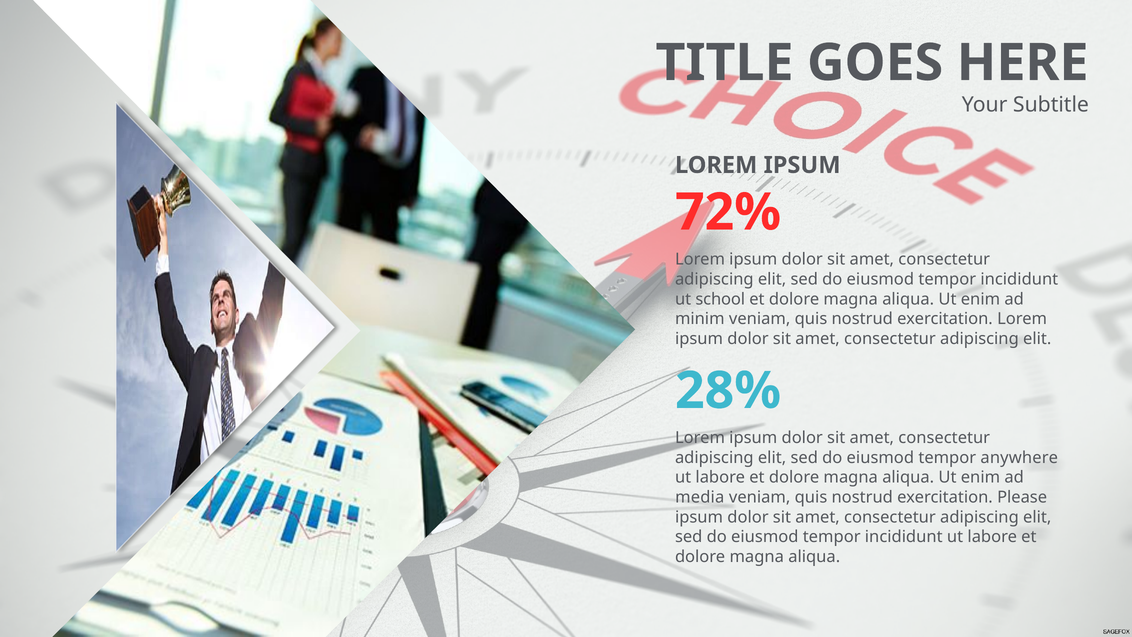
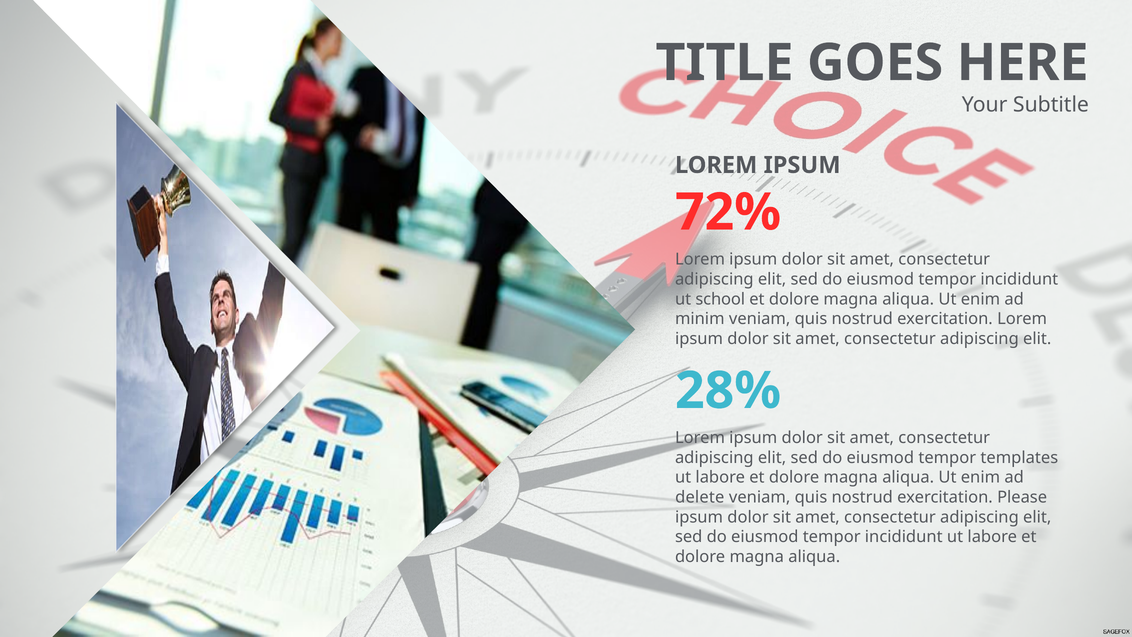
anywhere: anywhere -> templates (1019, 458)
media: media -> delete (700, 497)
